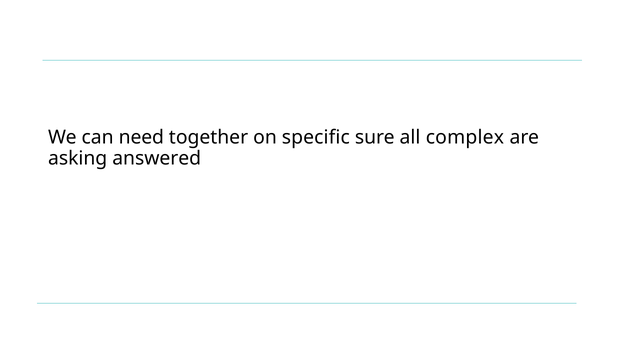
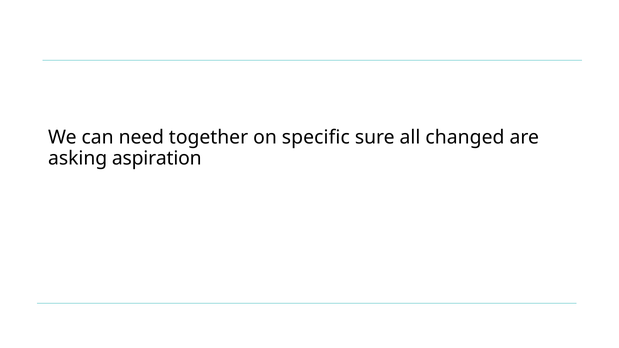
complex: complex -> changed (465, 138)
answered: answered -> aspiration (157, 158)
